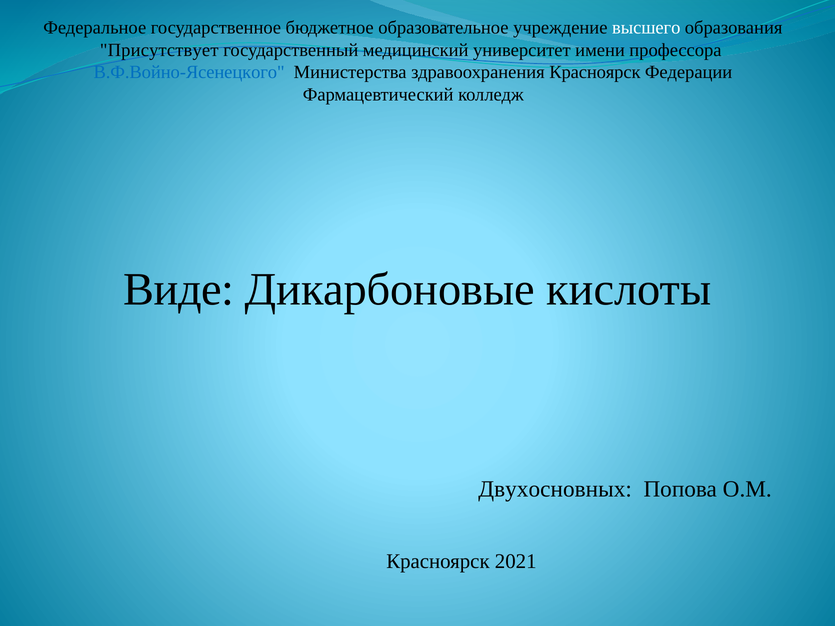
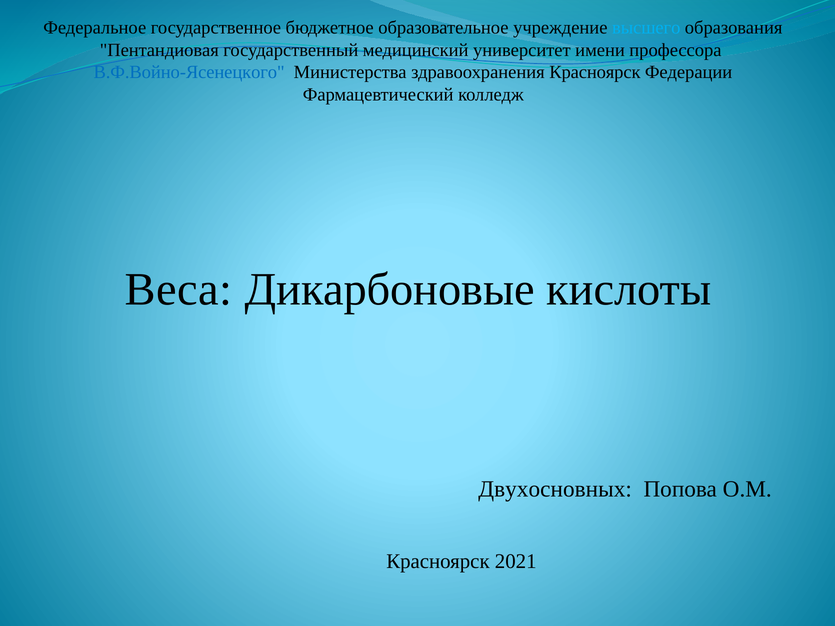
высшего colour: white -> light blue (646, 28)
Присутствует: Присутствует -> Пентандиовая (159, 50)
Виде: Виде -> Веса (178, 290)
